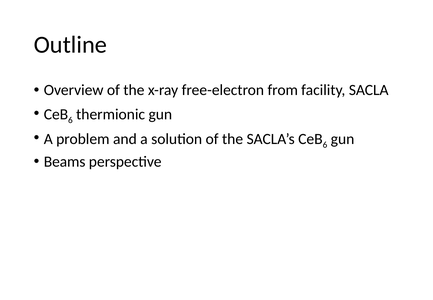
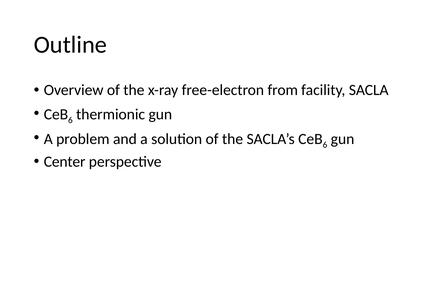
Beams: Beams -> Center (65, 162)
